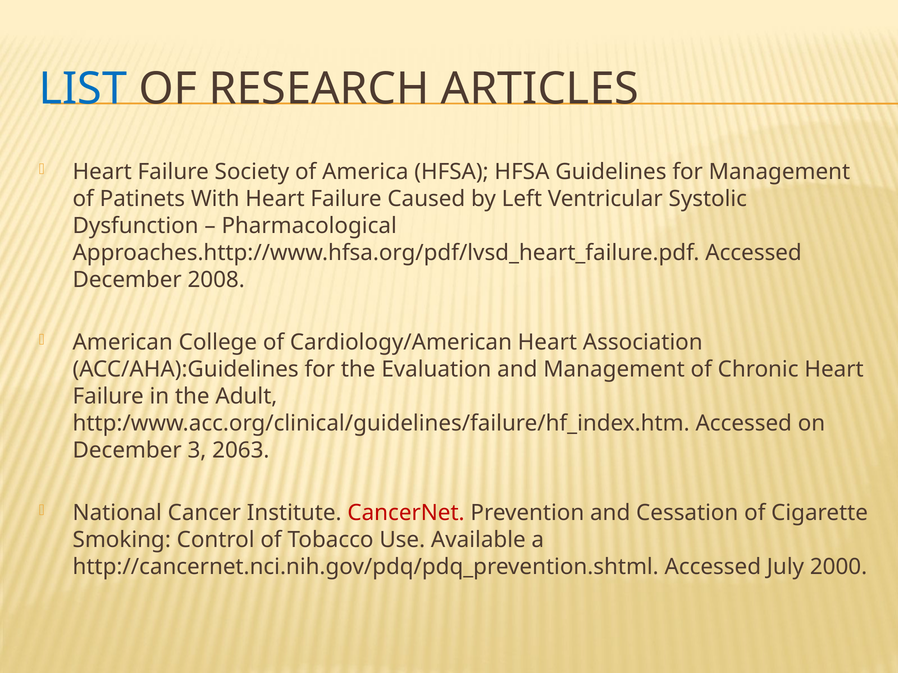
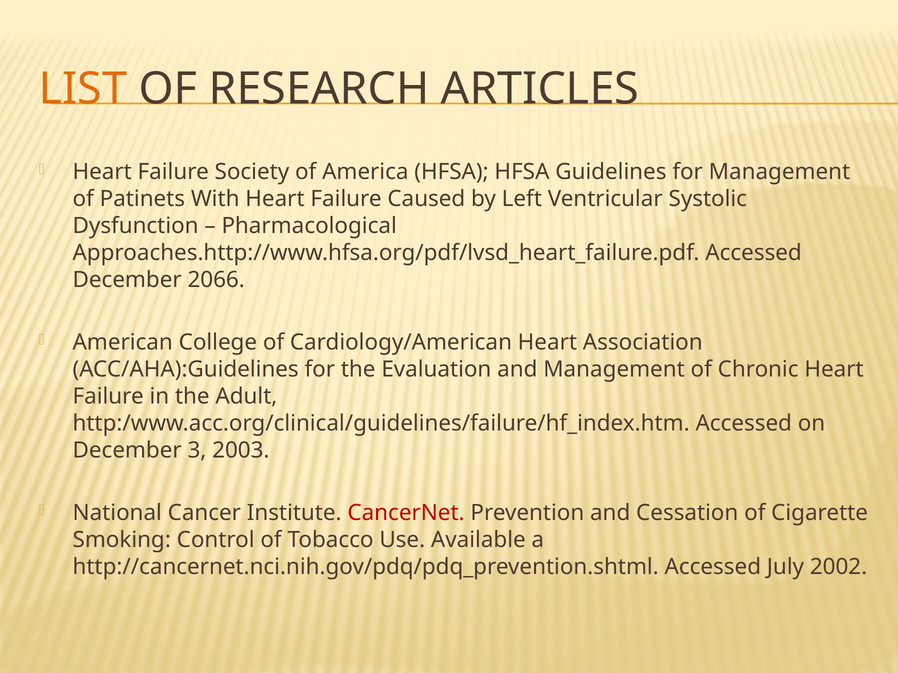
LIST colour: blue -> orange (83, 89)
2008: 2008 -> 2066 (216, 280)
2063: 2063 -> 2003 (241, 451)
2000: 2000 -> 2002 (839, 567)
